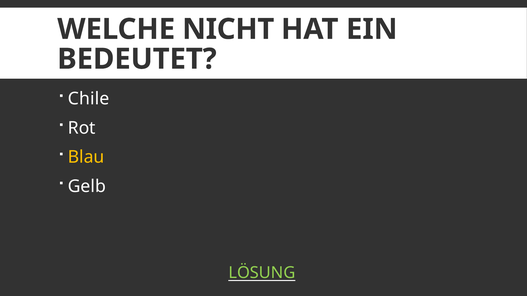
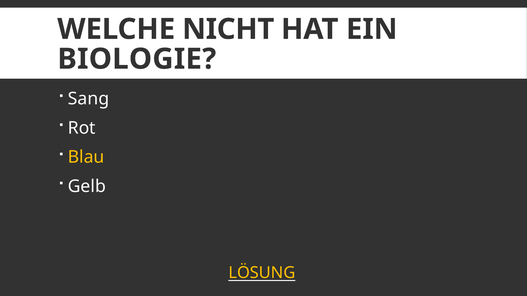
BEDEUTET: BEDEUTET -> BIOLOGIE (137, 59)
Chile: Chile -> Sang (89, 99)
LÖSUNG colour: light green -> yellow (262, 273)
